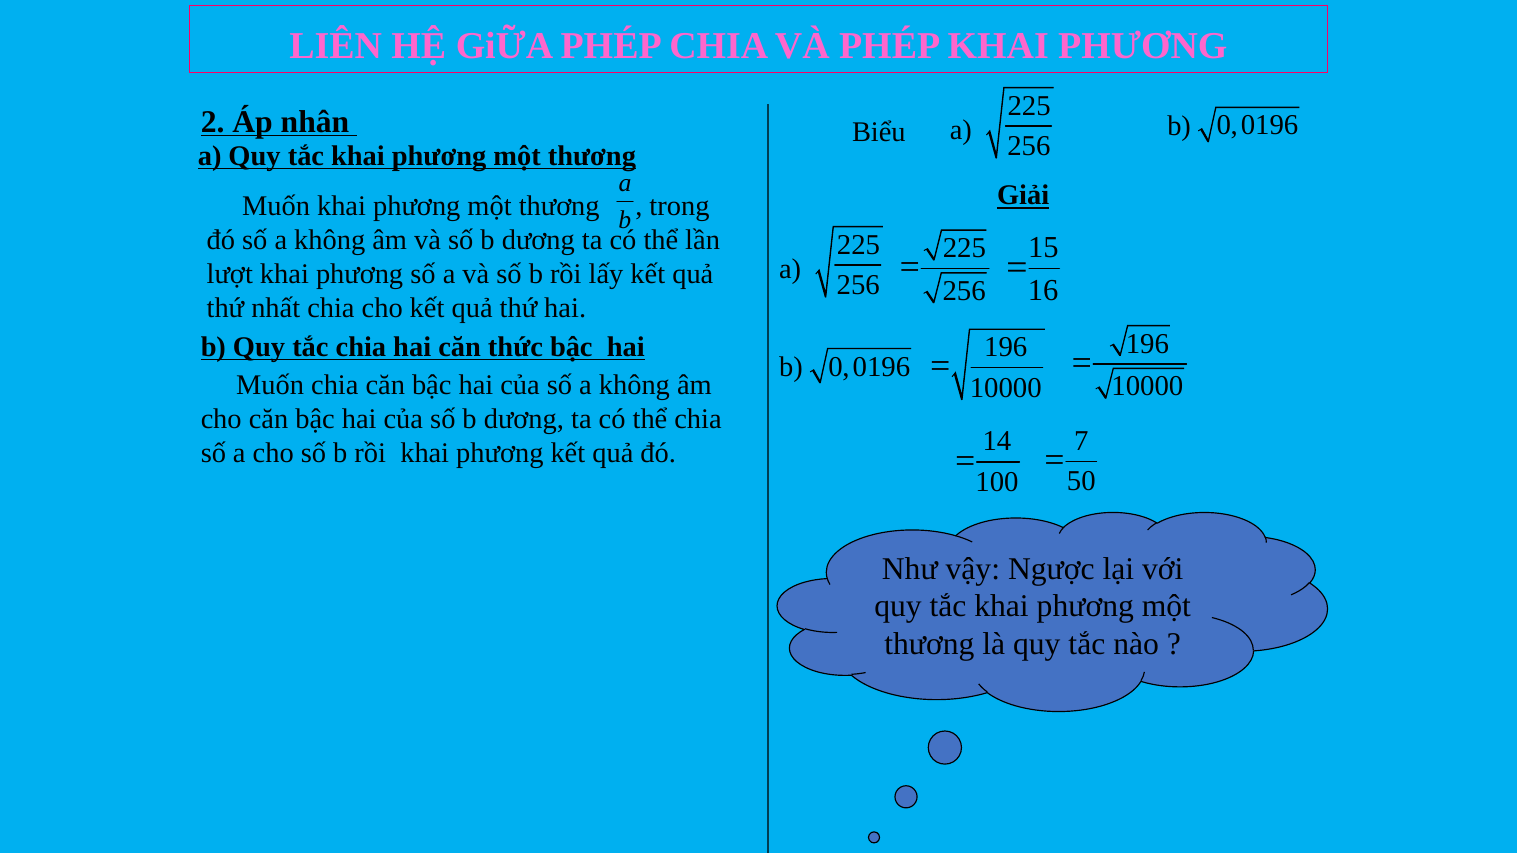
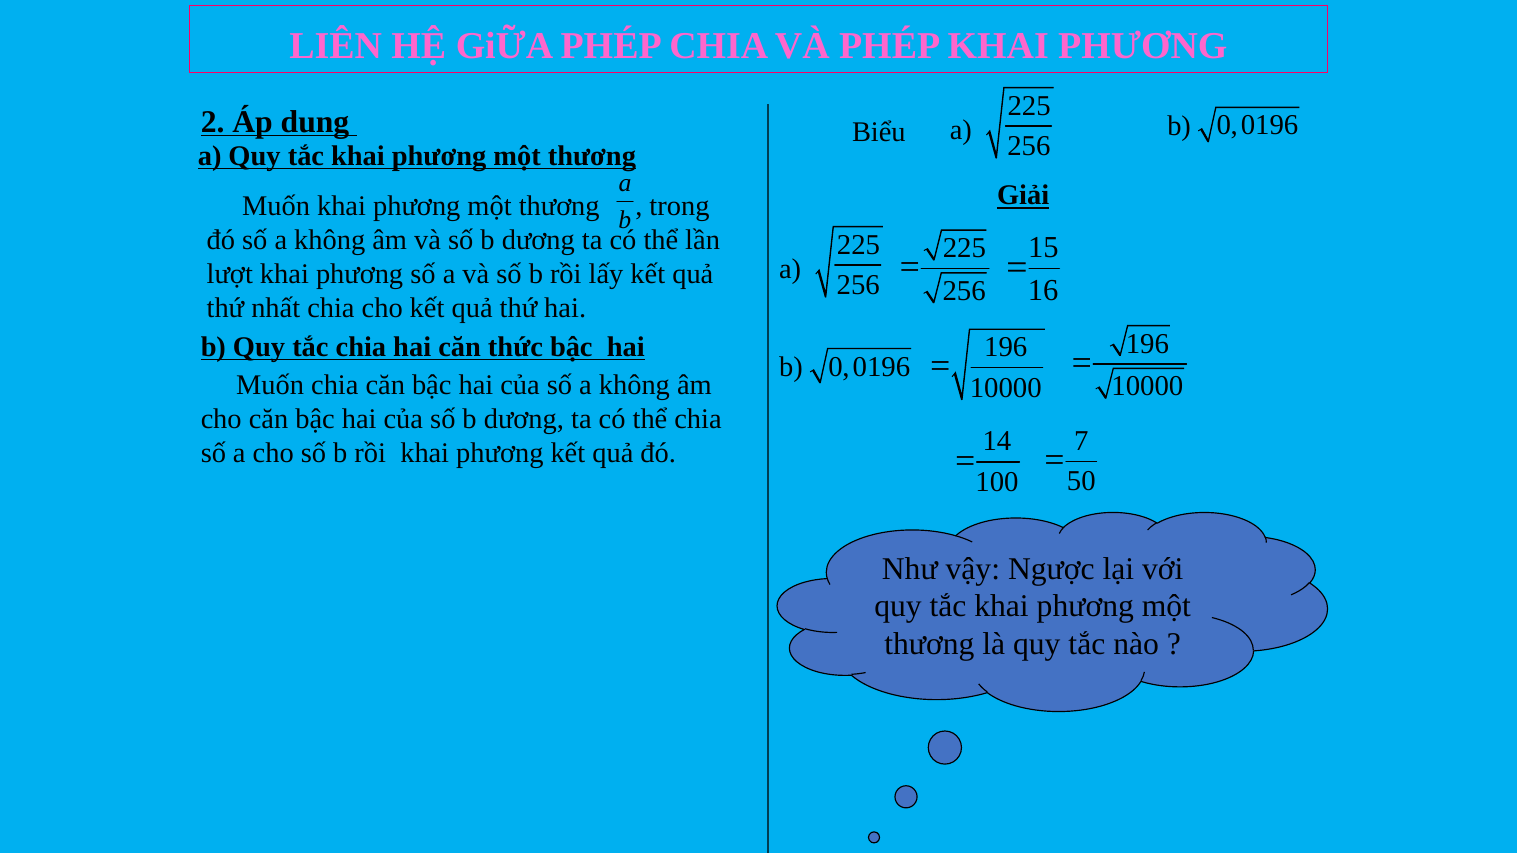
nhân: nhân -> dung (315, 122)
